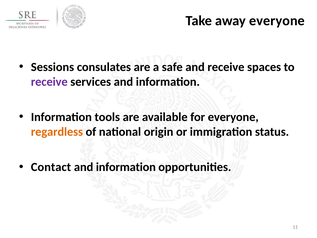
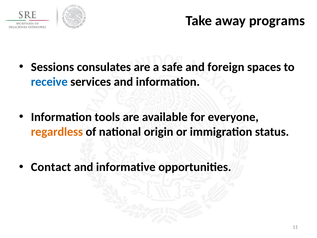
away everyone: everyone -> programs (277, 21)
and receive: receive -> foreign (226, 67)
receive colour: purple -> blue (49, 82)
information: information -> informative (126, 167)
